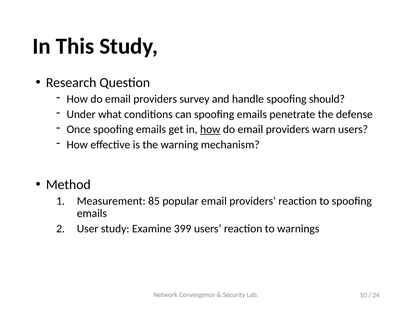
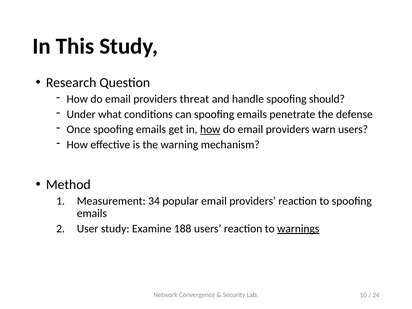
survey: survey -> threat (194, 99)
85: 85 -> 34 (154, 201)
399: 399 -> 188 (183, 229)
warnings underline: none -> present (298, 229)
